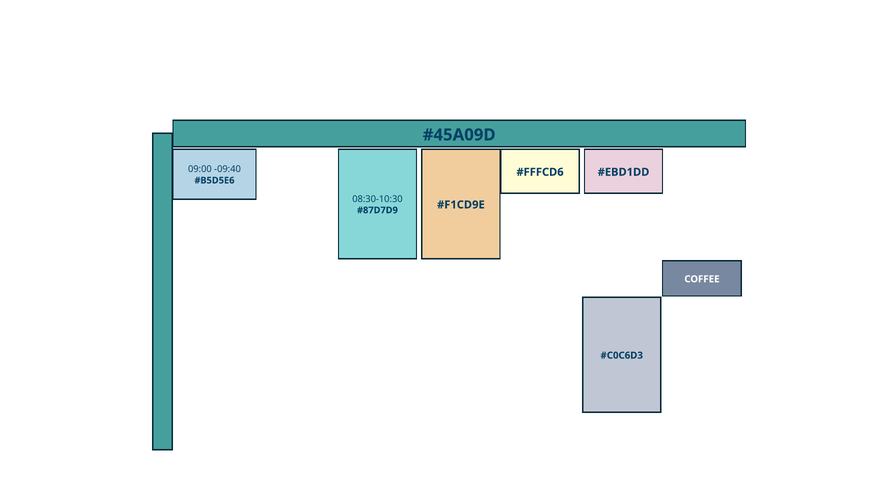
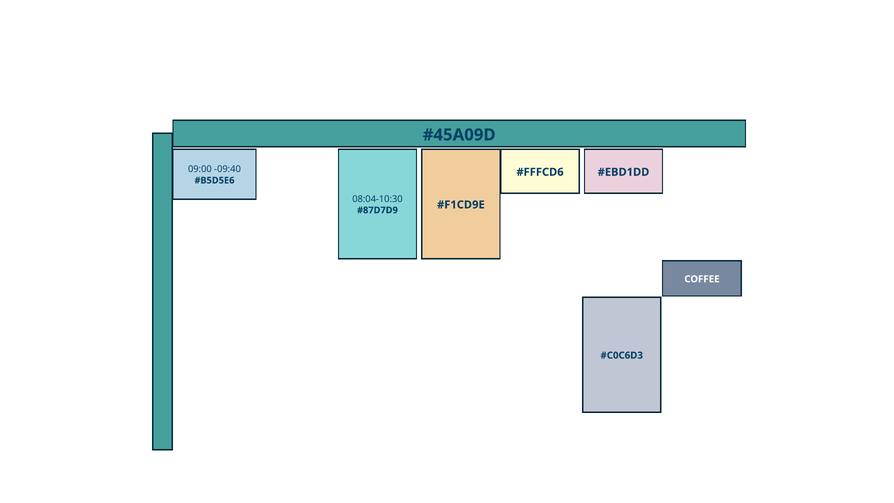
08:30-10:30: 08:30-10:30 -> 08:04-10:30 (377, 199)
